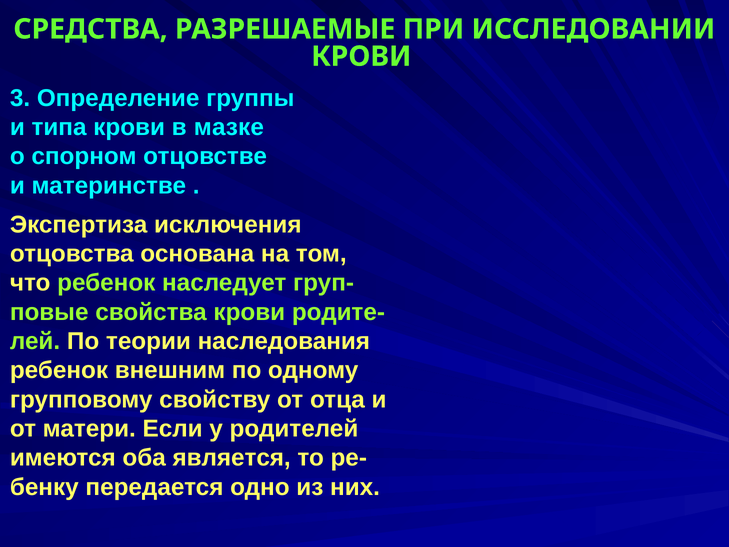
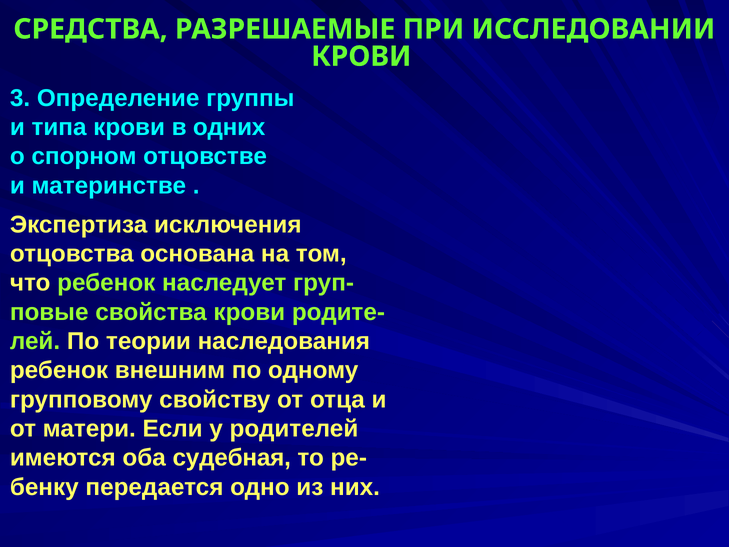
мазке: мазке -> одних (229, 127)
является: является -> судебная (232, 458)
